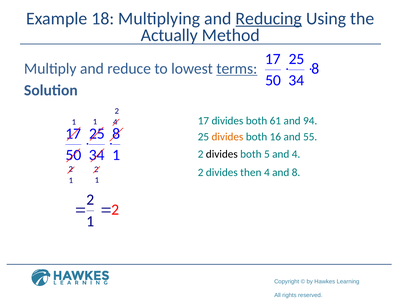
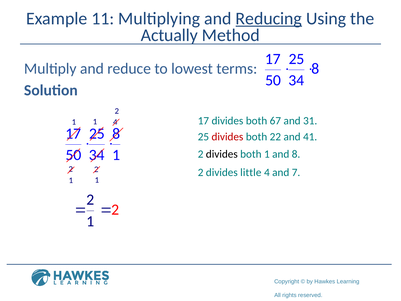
18: 18 -> 11 (103, 19)
terms underline: present -> none (237, 69)
61: 61 -> 67 (275, 121)
94: 94 -> 31 (310, 121)
divides colour: orange -> red (227, 137)
16: 16 -> 22 (275, 137)
55: 55 -> 41 (310, 137)
both 5: 5 -> 1 (267, 154)
and 4: 4 -> 8 (296, 154)
then: then -> little (251, 172)
and 8: 8 -> 7 (296, 172)
